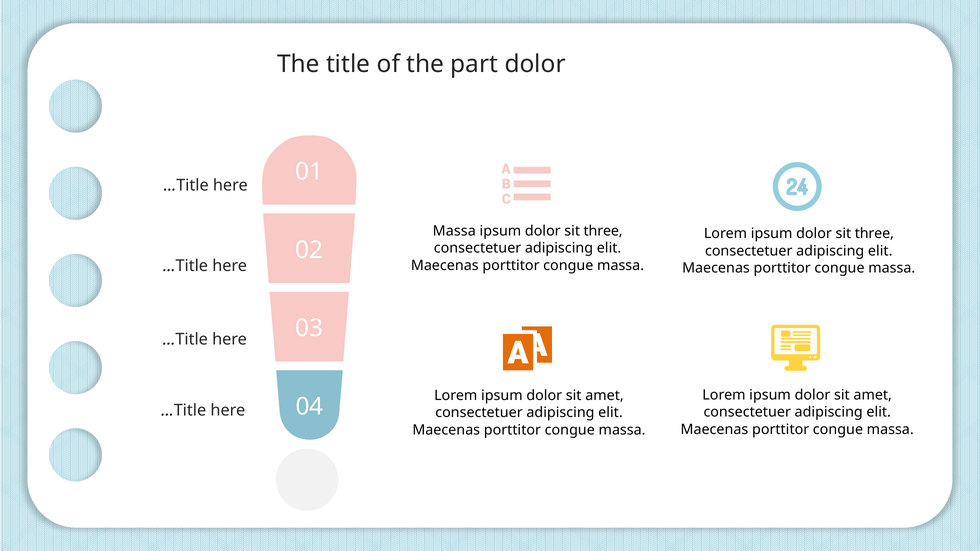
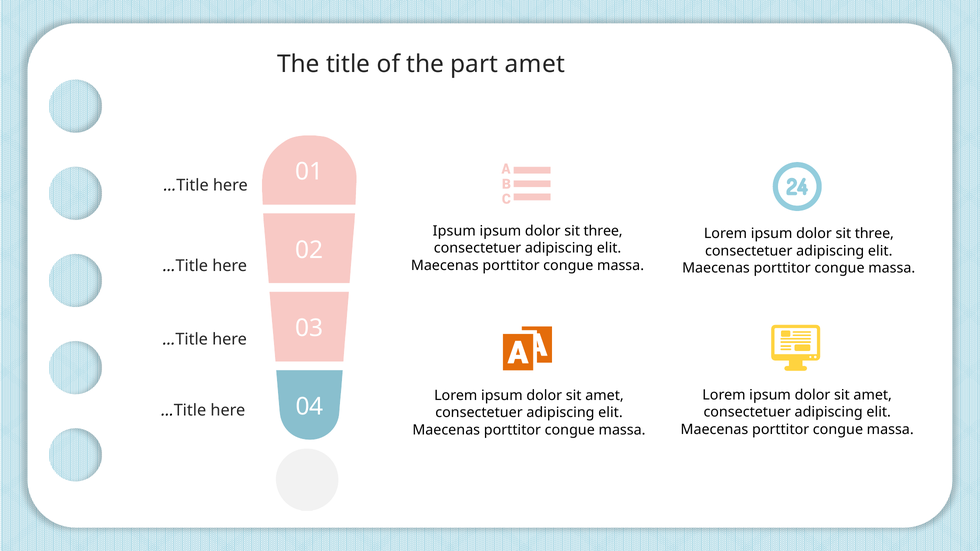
part dolor: dolor -> amet (535, 64)
Massa: Massa -> Ipsum (454, 231)
